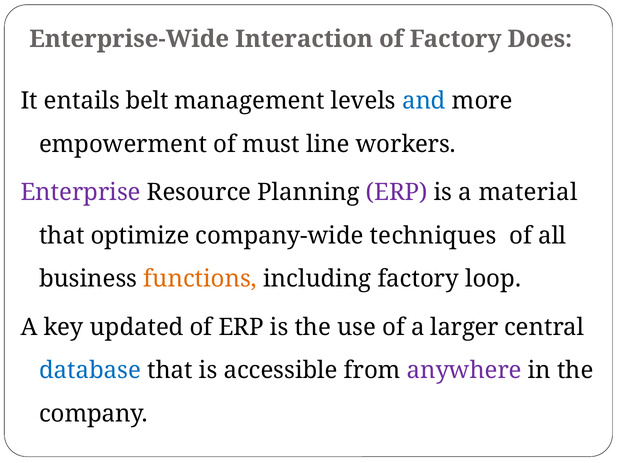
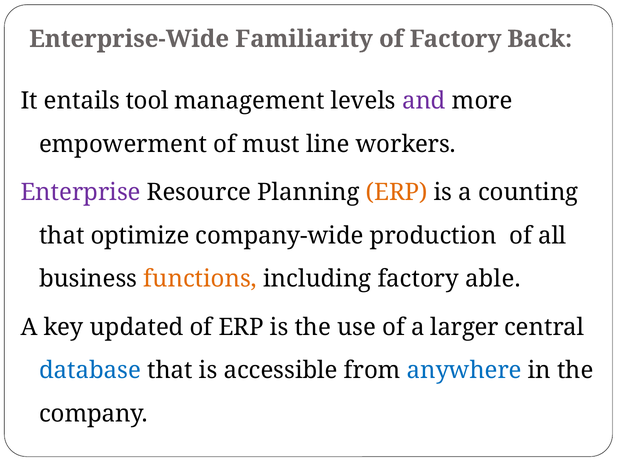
Interaction: Interaction -> Familiarity (304, 39)
Does: Does -> Back (540, 39)
belt: belt -> tool (147, 101)
and colour: blue -> purple (424, 101)
ERP colour: purple -> orange (397, 192)
material: material -> counting (528, 192)
techniques: techniques -> production (433, 236)
loop: loop -> able (493, 279)
anywhere colour: purple -> blue (464, 370)
